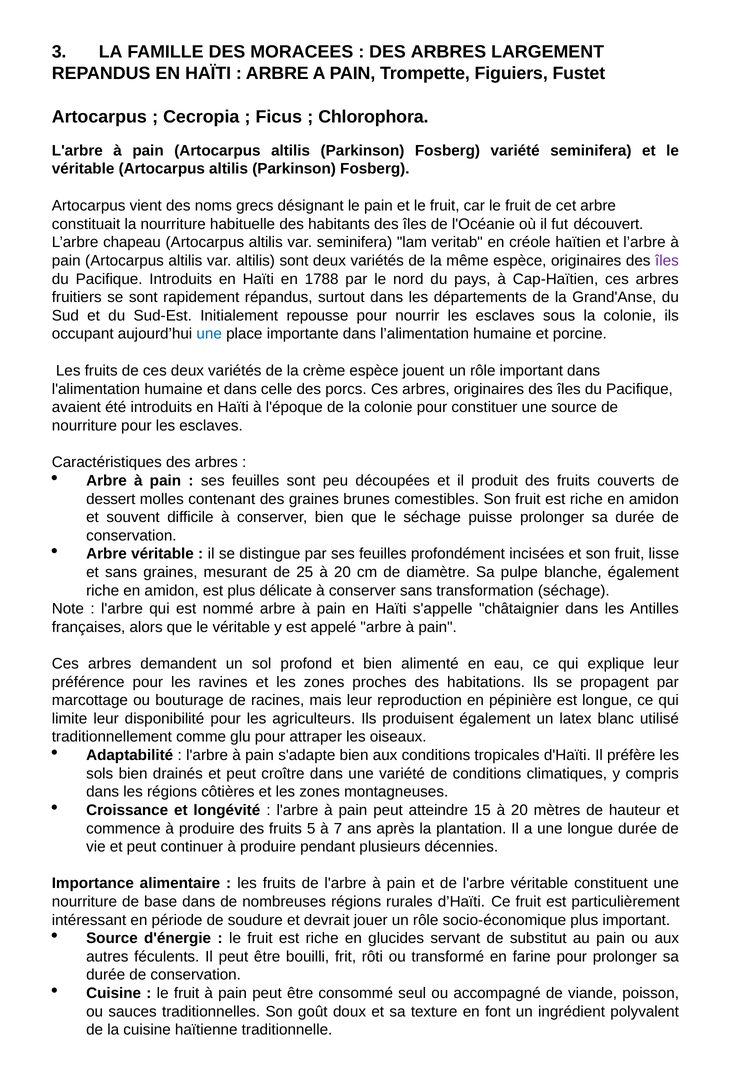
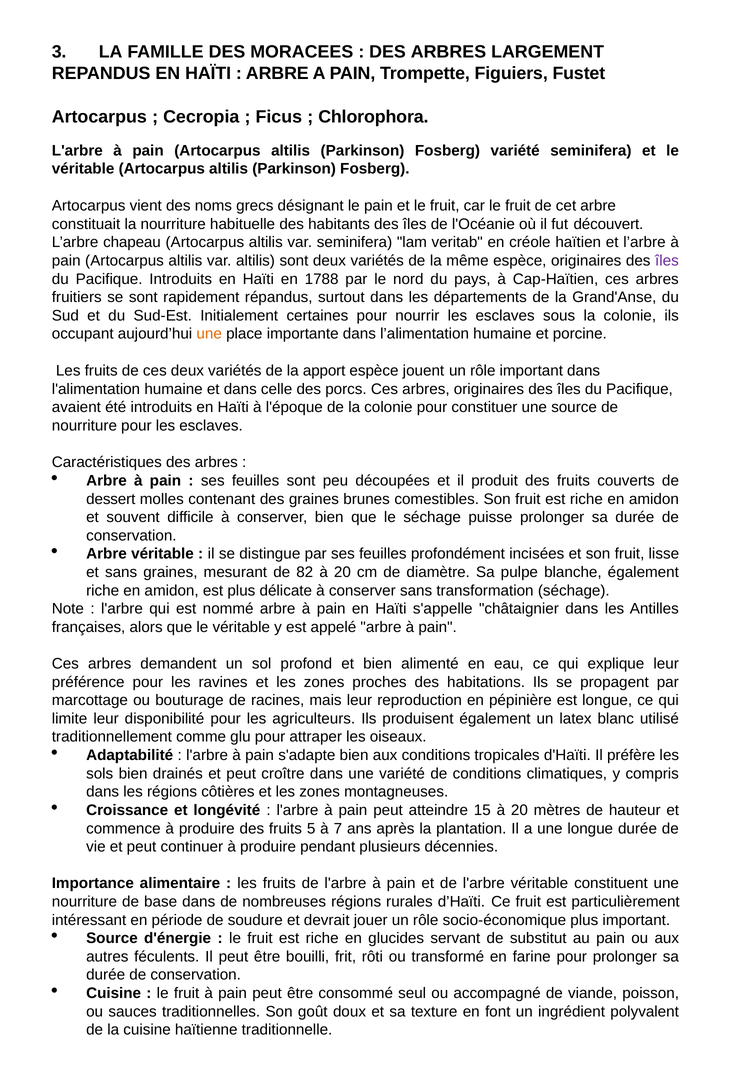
repousse: repousse -> certaines (317, 316)
une colour: blue -> orange (209, 334)
crème: crème -> apport (324, 371)
25: 25 -> 82 (305, 572)
